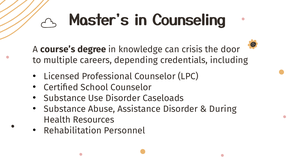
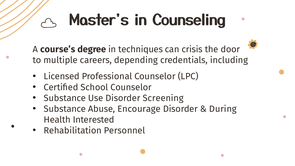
knowledge: knowledge -> techniques (141, 49)
Caseloads: Caseloads -> Screening (163, 98)
Assistance: Assistance -> Encourage (139, 109)
Resources: Resources -> Interested (94, 120)
